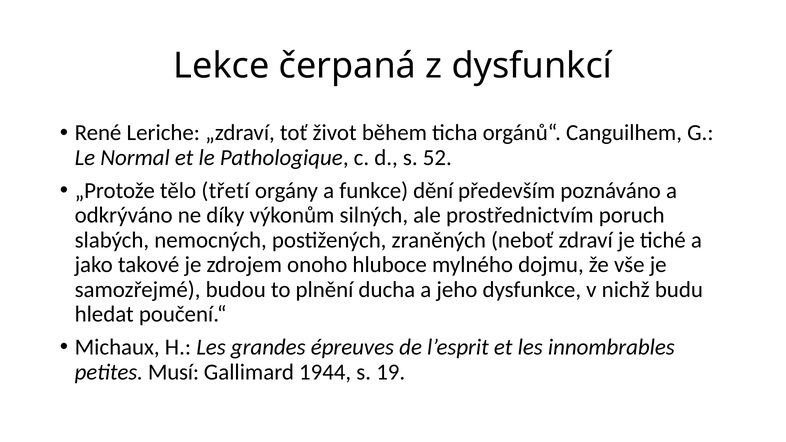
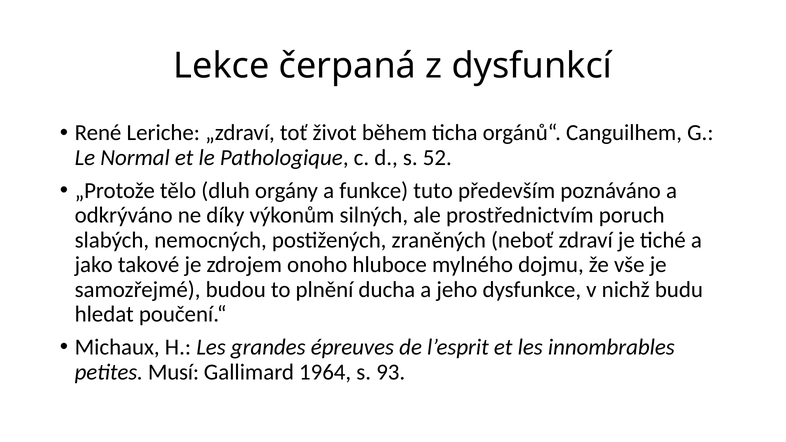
třetí: třetí -> dluh (226, 191)
dění: dění -> tuto (433, 191)
1944: 1944 -> 1964 (325, 372)
19: 19 -> 93 (391, 372)
